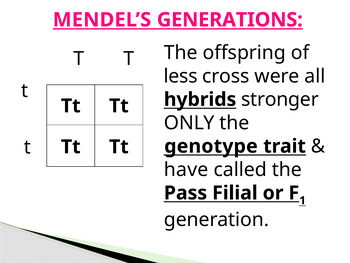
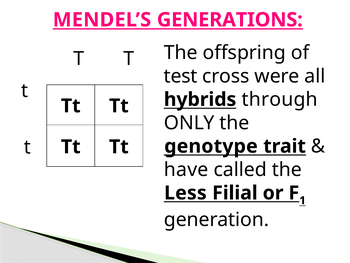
less: less -> test (181, 76)
stronger: stronger -> through (280, 99)
Pass: Pass -> Less (185, 193)
